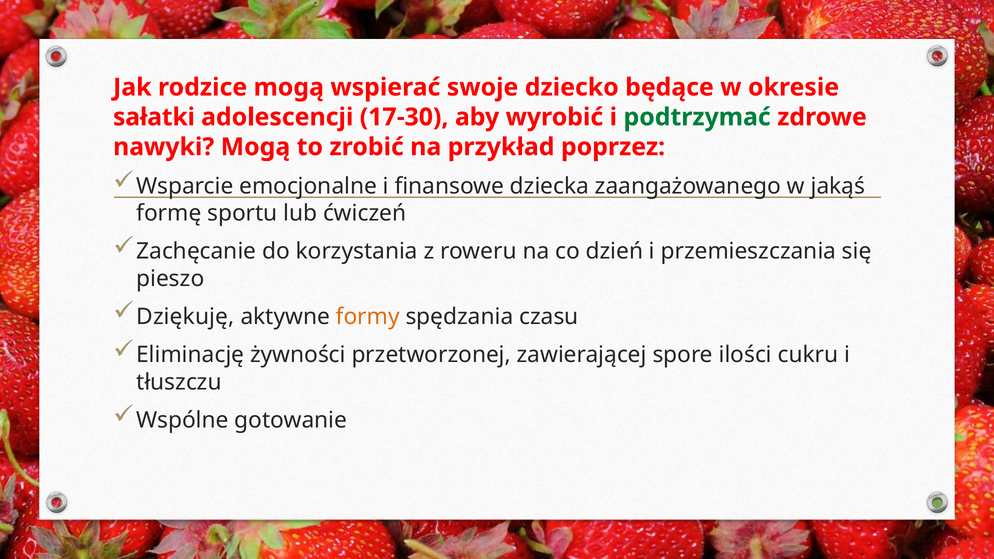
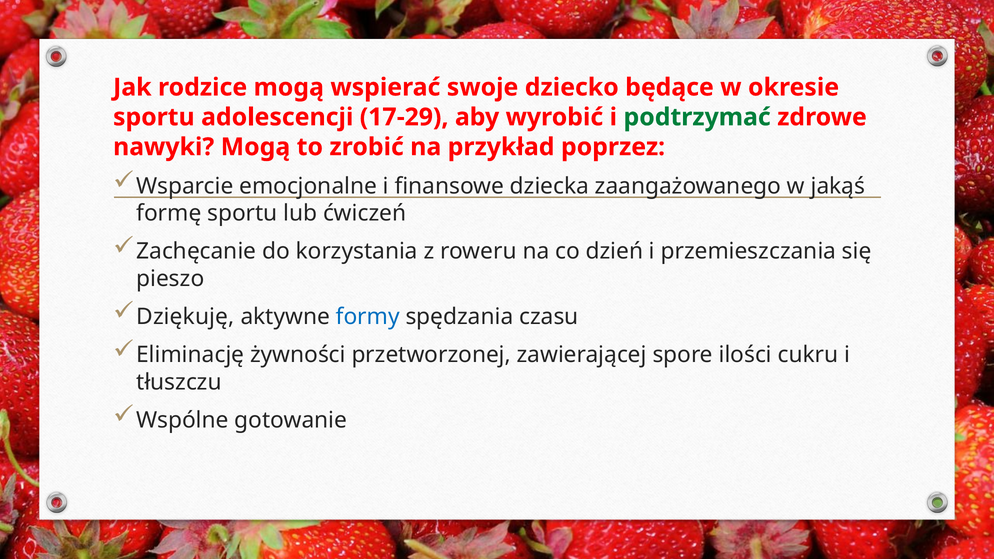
sałatki: sałatki -> sportu (154, 117)
17-30: 17-30 -> 17-29 (404, 117)
formy colour: orange -> blue (368, 317)
